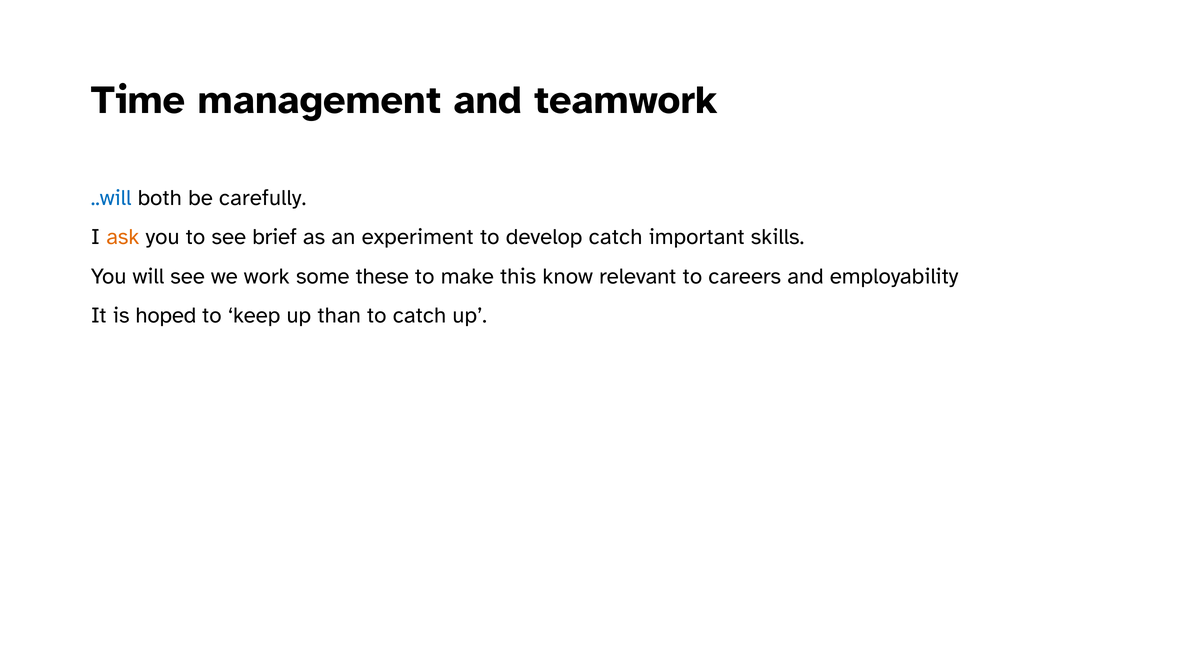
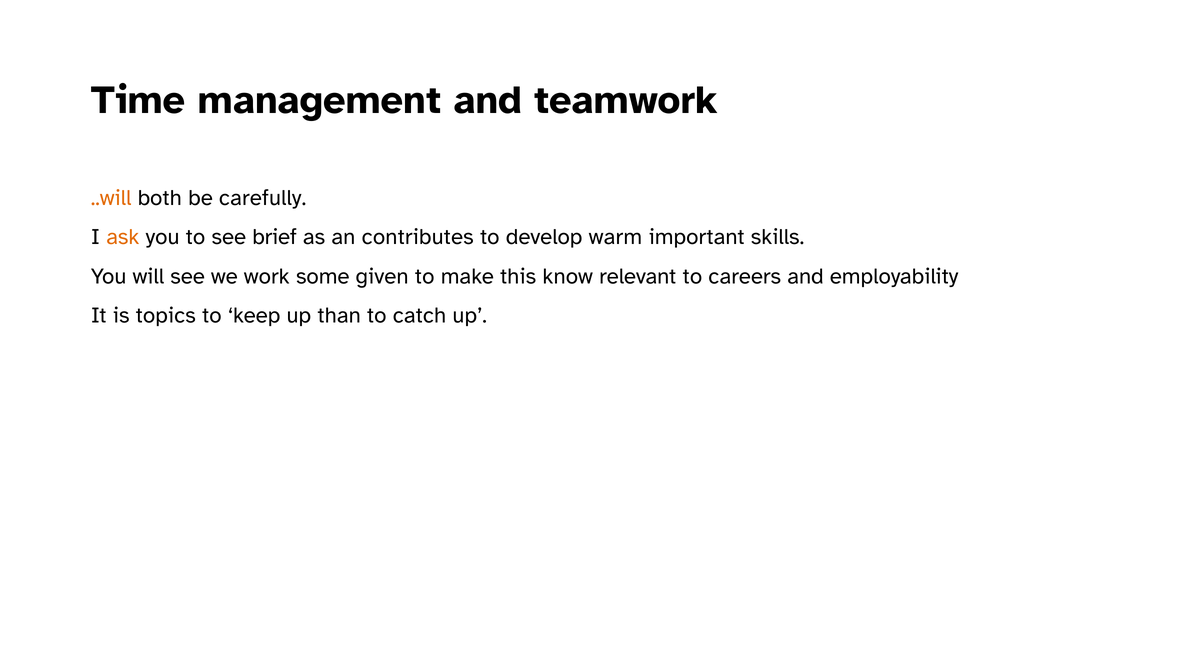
..will colour: blue -> orange (111, 198)
experiment: experiment -> contributes (418, 237)
develop catch: catch -> warm (616, 237)
these: these -> given (382, 276)
hoped: hoped -> topics (166, 315)
